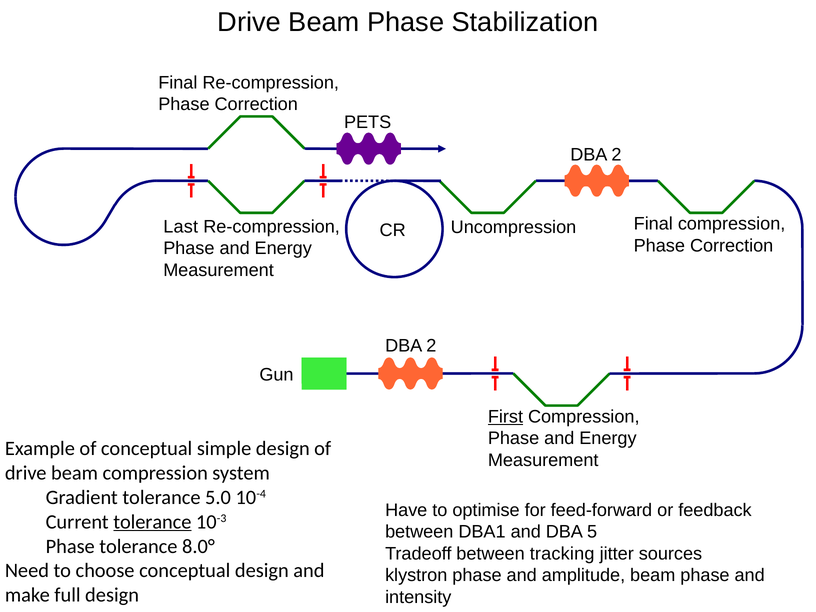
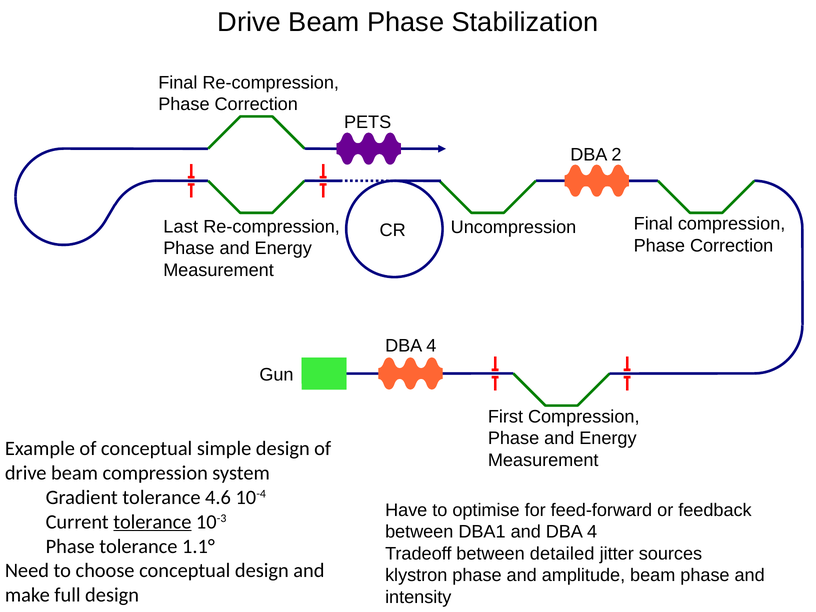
2: 2 -> 4 (431, 346)
First underline: present -> none (506, 417)
5.0: 5.0 -> 4.6 (218, 497)
and DBA 5: 5 -> 4 (592, 532)
8.0°: 8.0° -> 1.1° (198, 546)
tracking: tracking -> detailed (562, 554)
